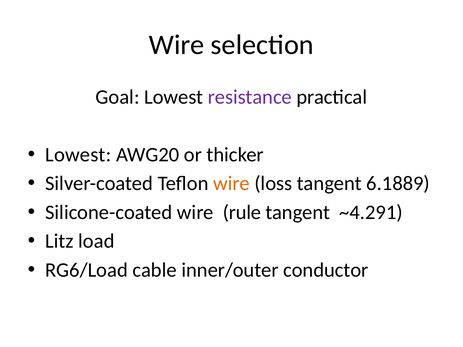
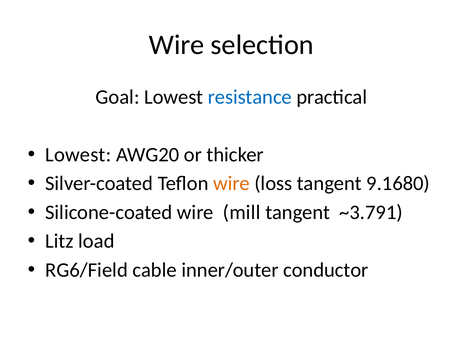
resistance colour: purple -> blue (250, 97)
6.1889: 6.1889 -> 9.1680 (398, 184)
rule: rule -> mill (242, 212)
~4.291: ~4.291 -> ~3.791 (371, 212)
RG6/Load: RG6/Load -> RG6/Field (86, 270)
